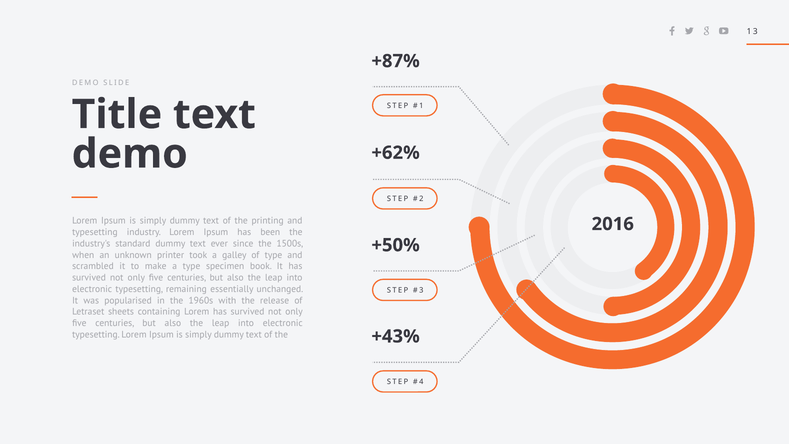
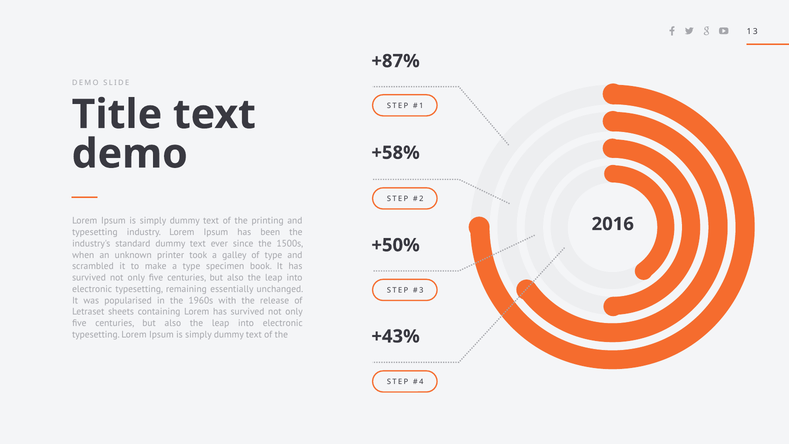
+62%: +62% -> +58% (396, 153)
